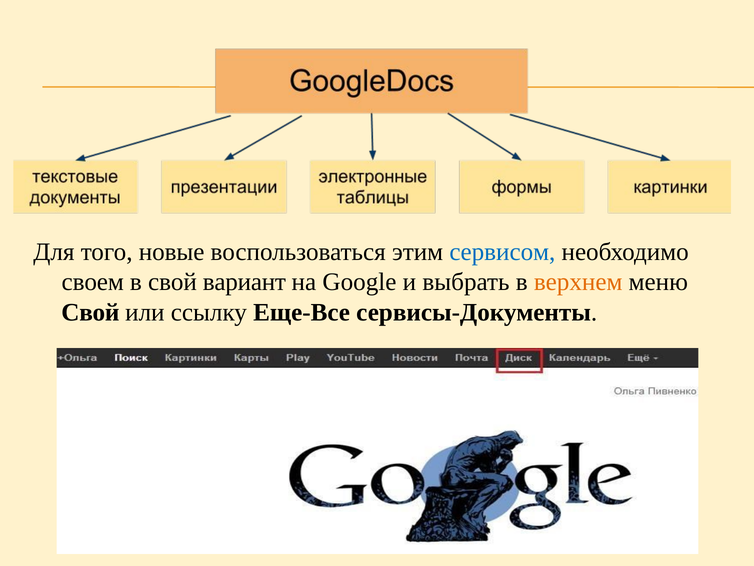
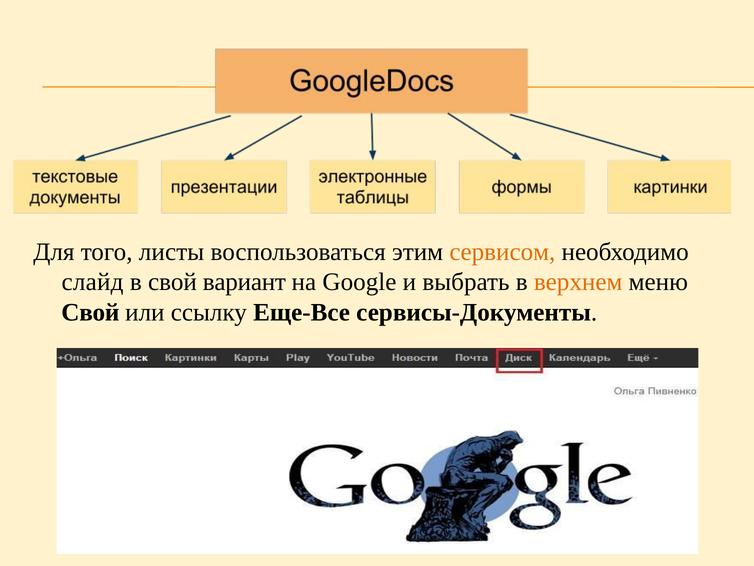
новые: новые -> листы (172, 252)
сервисом colour: blue -> orange (502, 252)
своем: своем -> слайд (93, 282)
